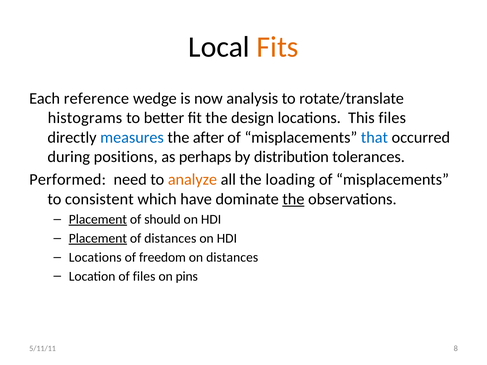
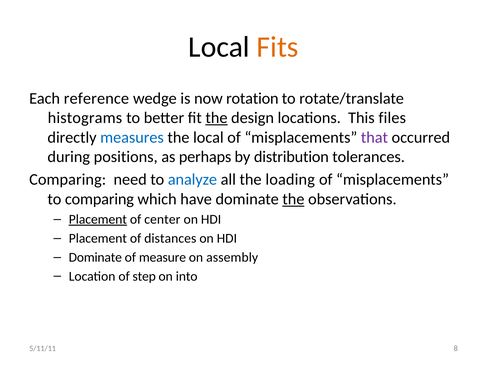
analysis: analysis -> rotation (252, 99)
the underline: none -> present (216, 118)
the after: after -> local (208, 138)
that colour: blue -> purple (374, 138)
Performed: Performed -> Comparing (68, 180)
analyze colour: orange -> blue (192, 180)
to consistent: consistent -> comparing (99, 199)
should: should -> center (162, 220)
Placement underline: present -> none (98, 239)
Locations: Locations -> Dominate (95, 257)
freedom: freedom -> measure (162, 257)
on distances: distances -> assembly (232, 257)
of files: files -> step (144, 276)
pins: pins -> into (187, 276)
